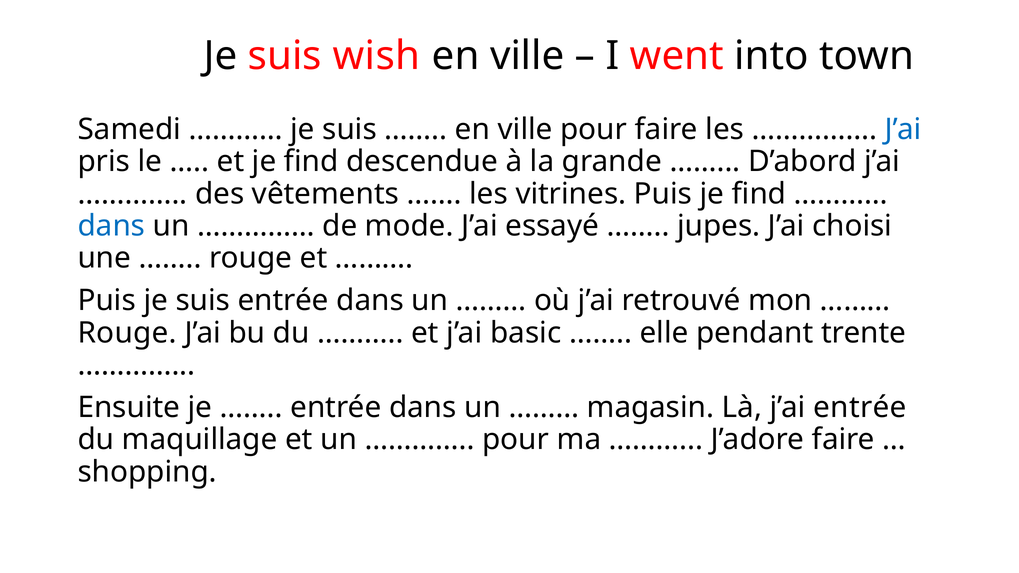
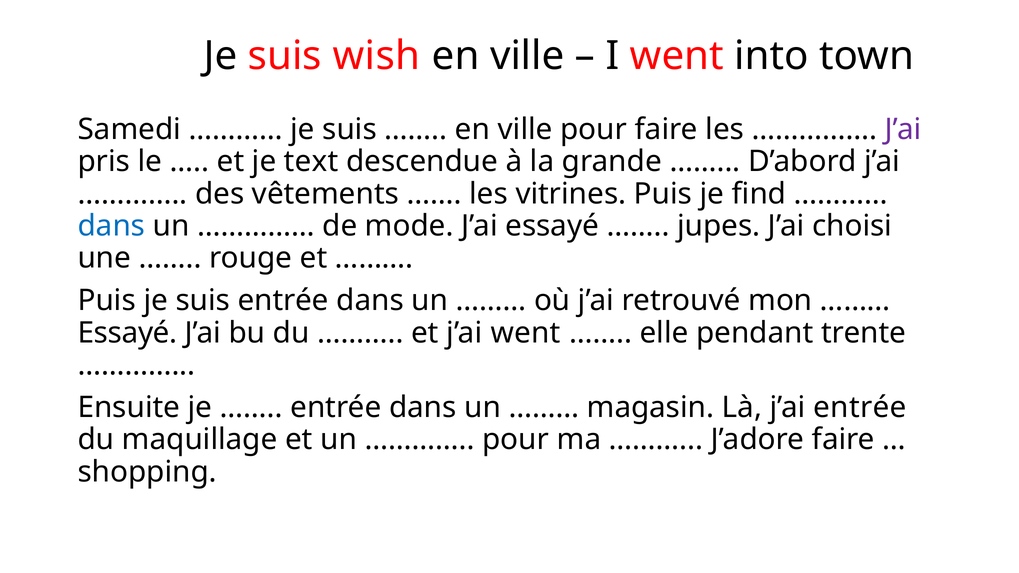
J’ai colour: blue -> purple (903, 130)
et je find: find -> text (311, 162)
Rouge: Rouge -> Essayé (127, 333)
j’ai basic: basic -> went (526, 333)
